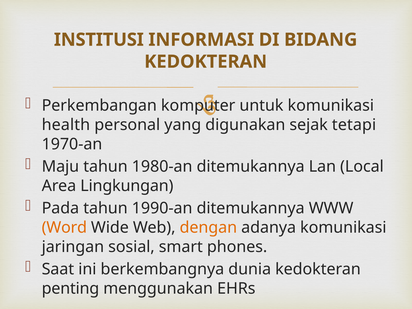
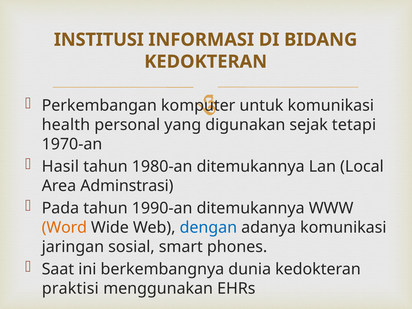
Maju: Maju -> Hasil (60, 167)
Lingkungan: Lingkungan -> Adminstrasi (127, 186)
dengan colour: orange -> blue (208, 228)
penting: penting -> praktisi (70, 288)
